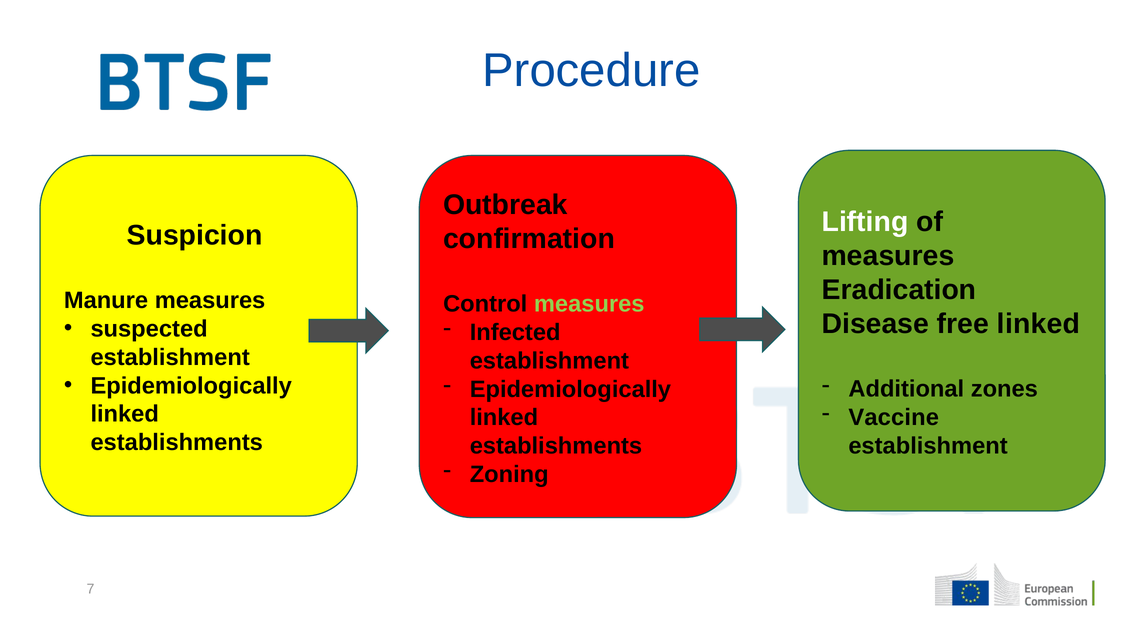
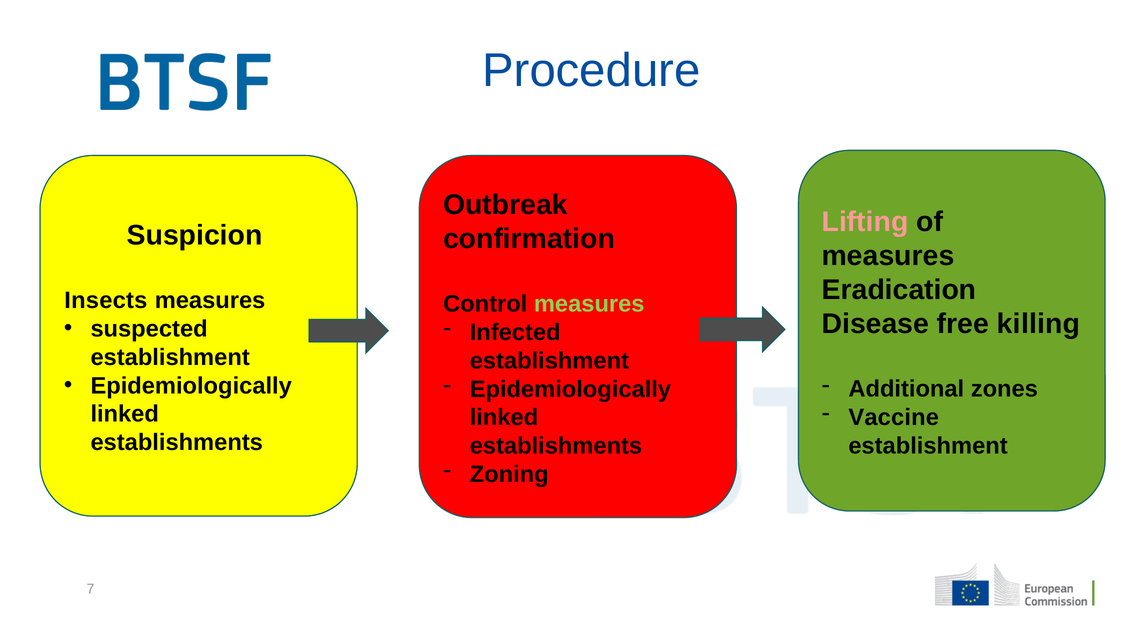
Lifting colour: white -> pink (865, 222)
Manure: Manure -> Insects (106, 300)
free linked: linked -> killing (1039, 324)
